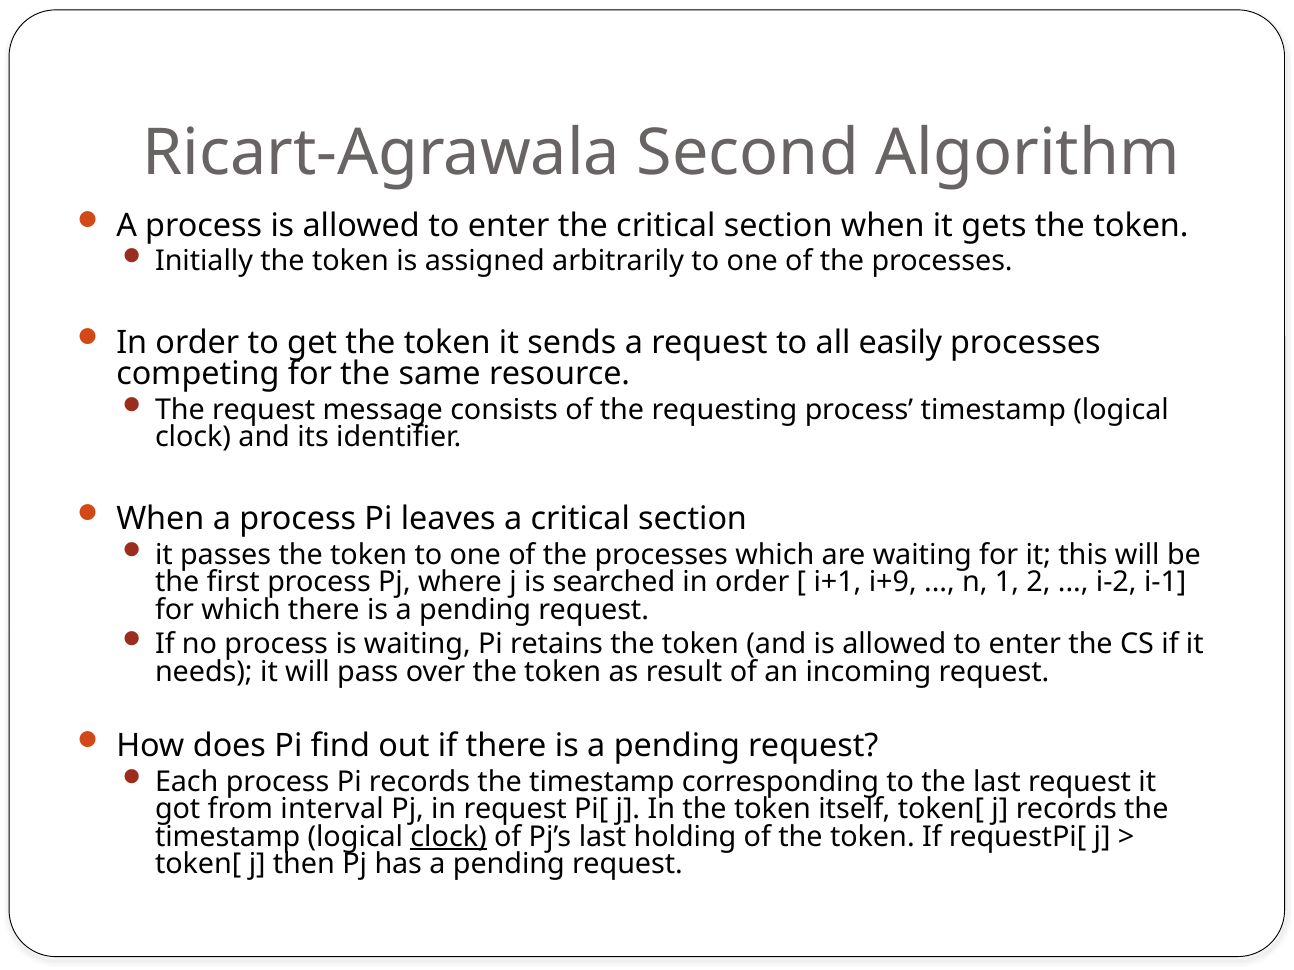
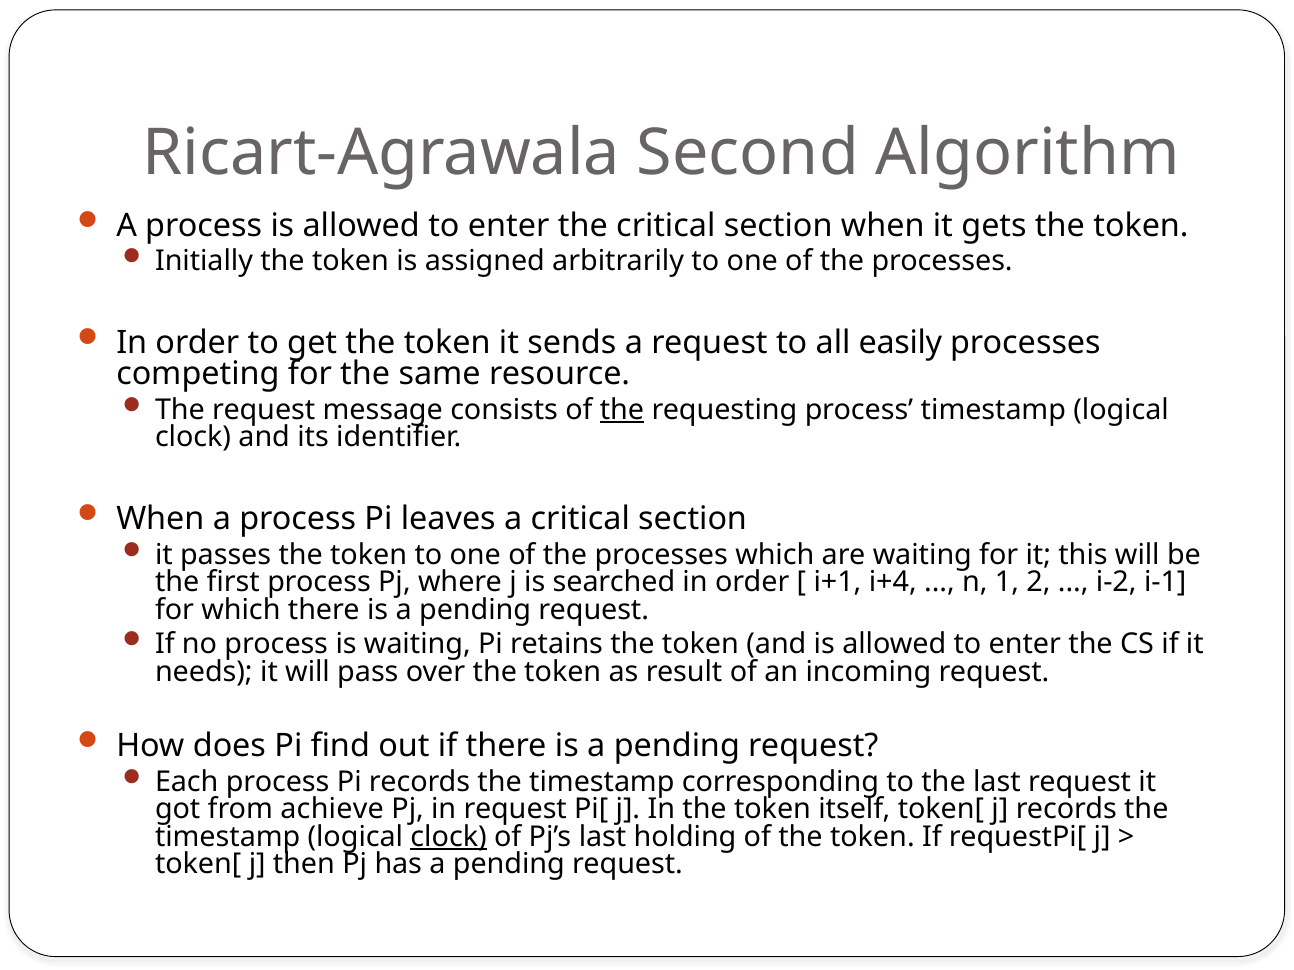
the underline: none -> present (622, 410)
i+9: i+9 -> i+4 (893, 582)
interval: interval -> achieve (332, 810)
